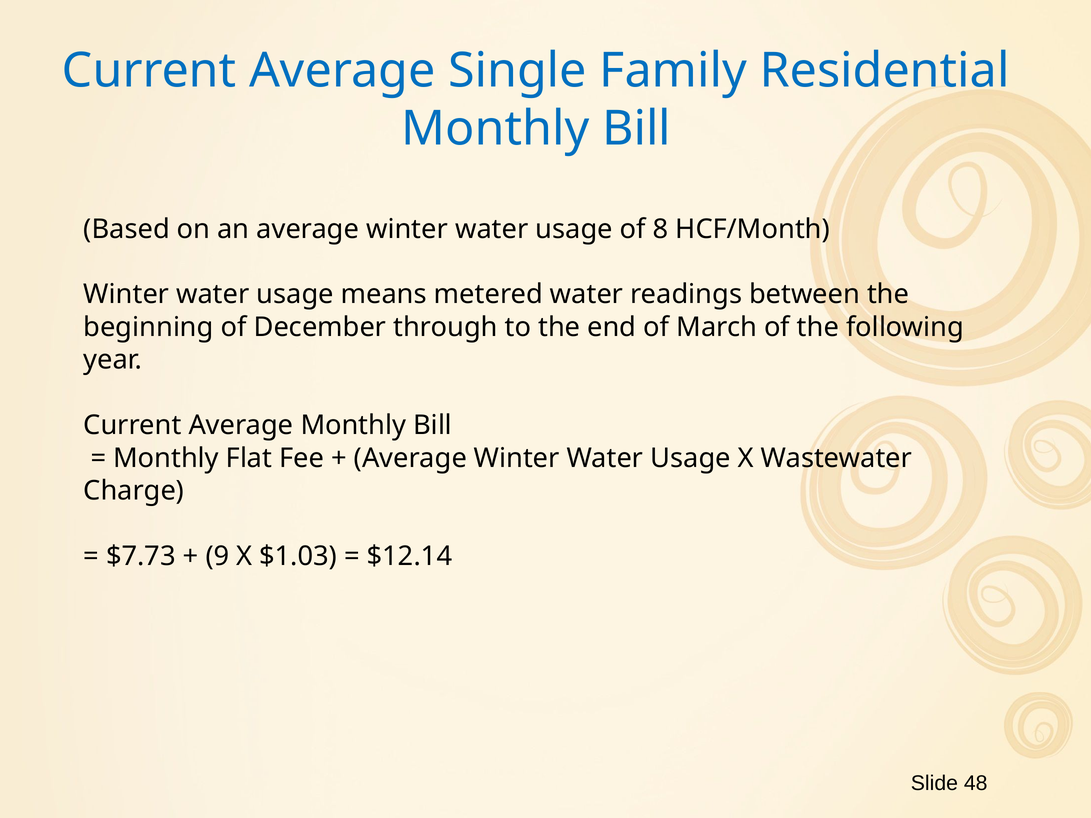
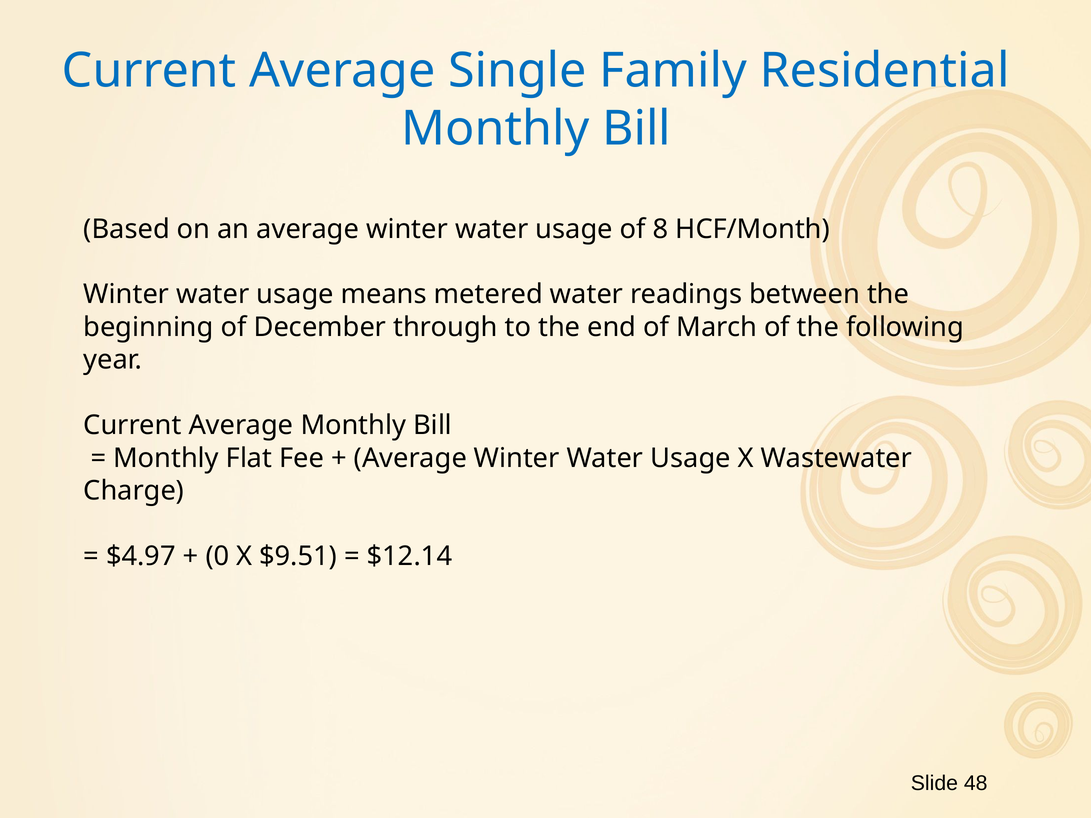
$7.73: $7.73 -> $4.97 (141, 556)
9: 9 -> 0 (217, 556)
$1.03: $1.03 -> $9.51 (298, 556)
